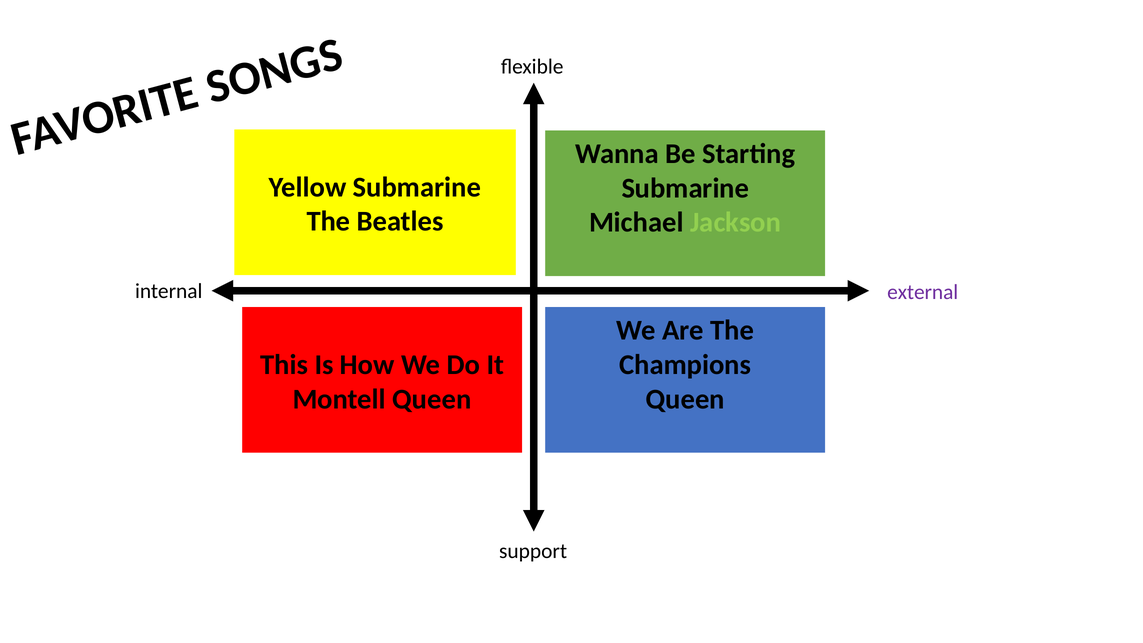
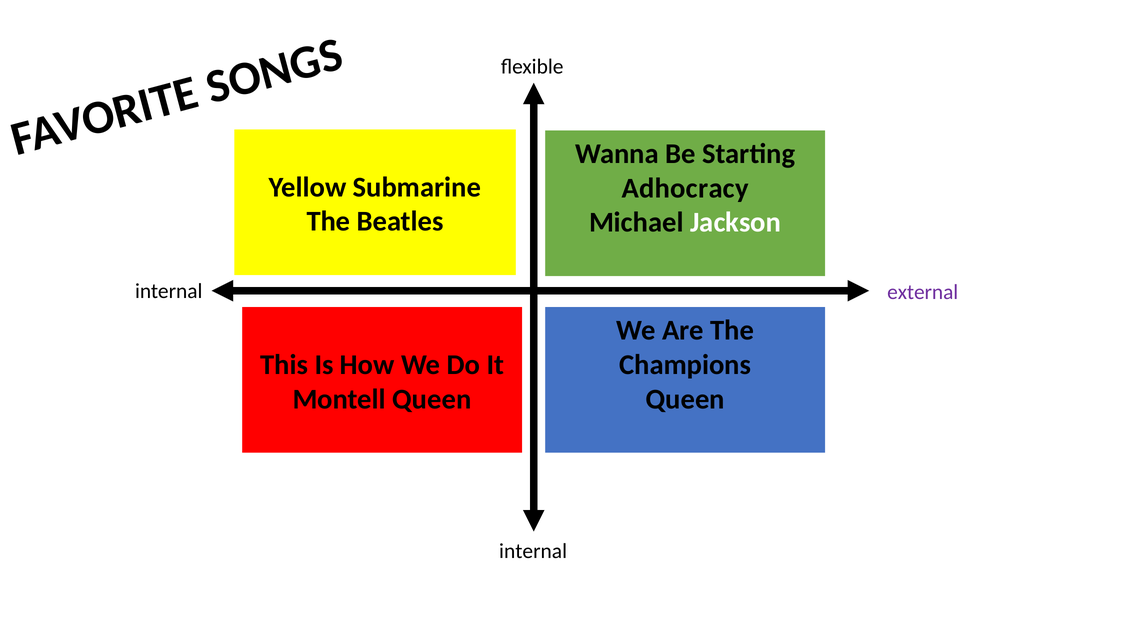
Submarine: Submarine -> Adhocracy (685, 188)
Jackson colour: light green -> white (736, 222)
support: support -> internal (533, 551)
